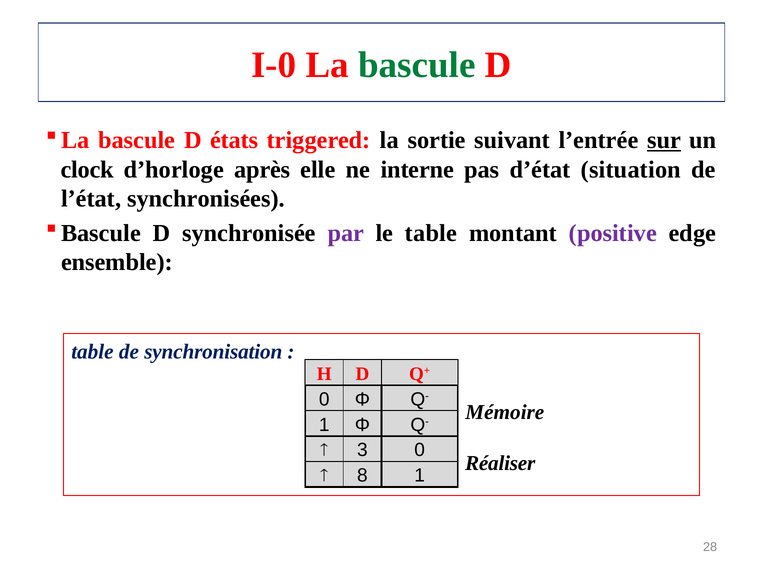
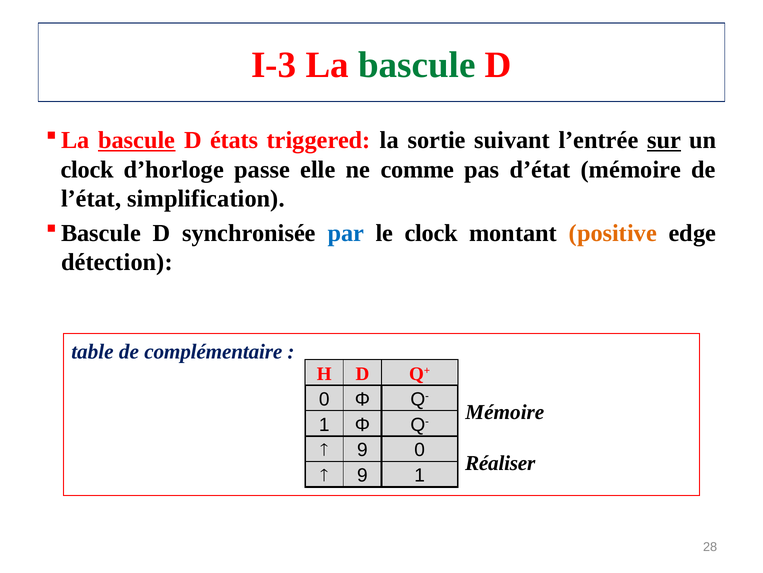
I-0: I-0 -> I-3 (274, 65)
bascule underline: none -> present (137, 140)
après: après -> passe (262, 169)
interne: interne -> comme (417, 169)
d’état situation: situation -> mémoire (631, 169)
synchronisées: synchronisées -> simplification (206, 199)
par colour: purple -> blue (346, 233)
le table: table -> clock (431, 233)
positive colour: purple -> orange (613, 233)
ensemble: ensemble -> détection (117, 262)
synchronisation: synchronisation -> complémentaire (213, 351)
3: 3 -> 9 (362, 450)
8: 8 -> 9 (362, 475)
